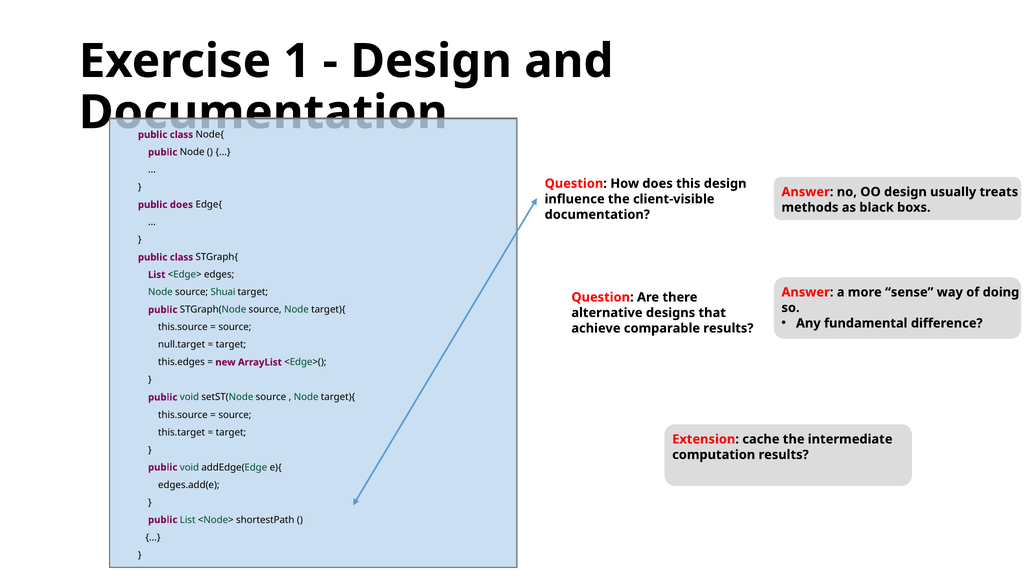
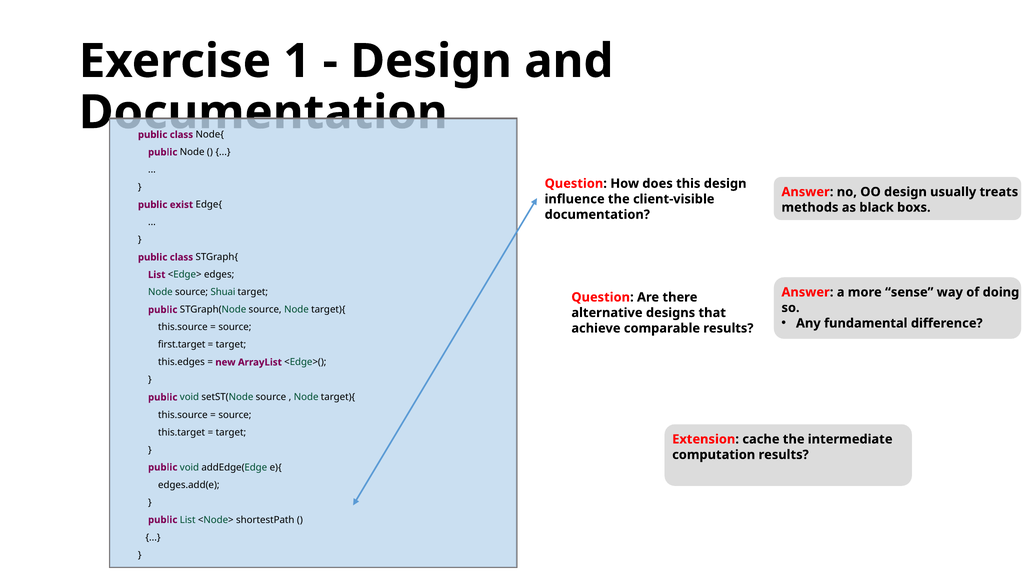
public does: does -> exist (181, 205)
null.target: null.target -> first.target (182, 345)
